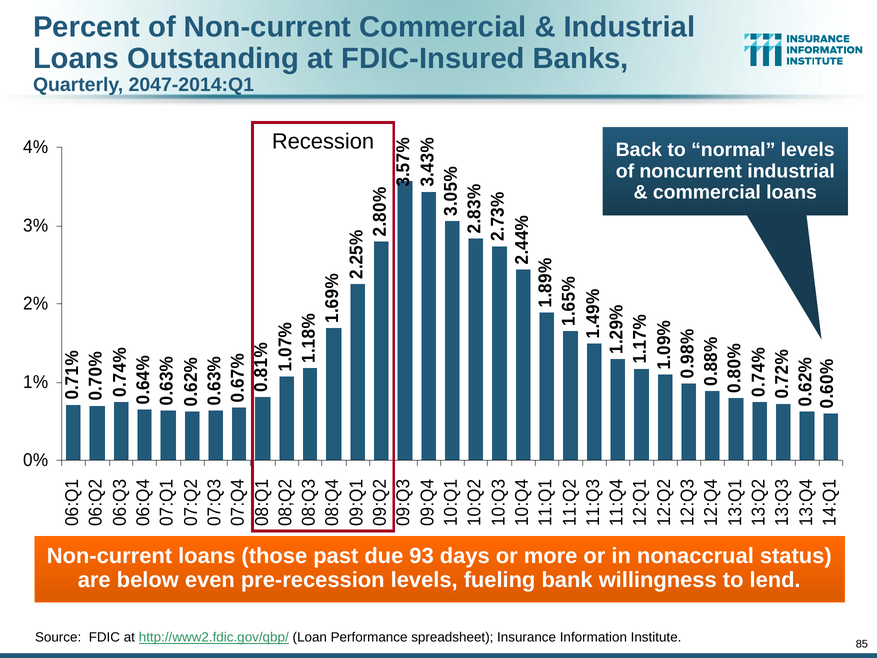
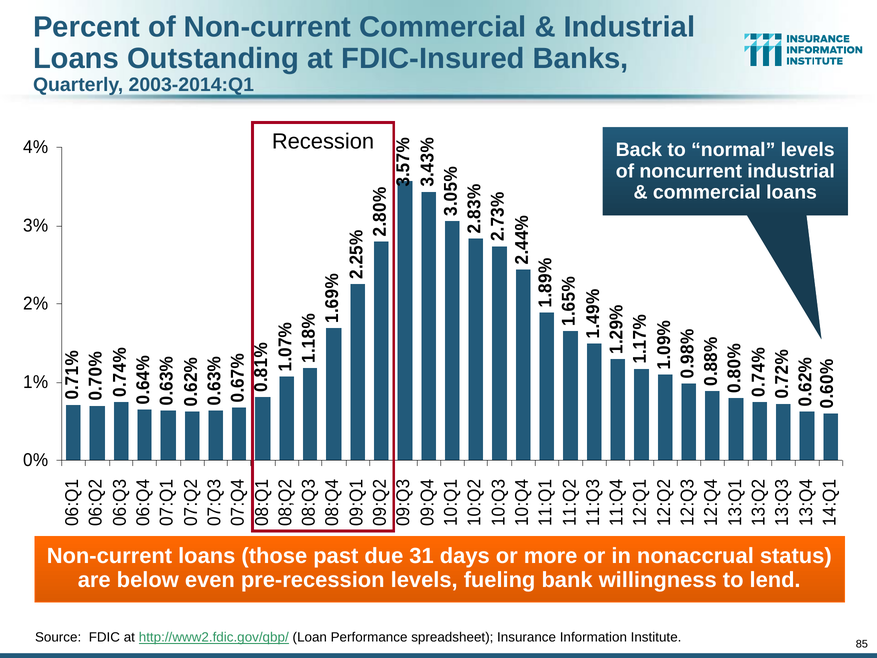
2047-2014:Q1: 2047-2014:Q1 -> 2003-2014:Q1 (191, 85)
93: 93 -> 31 (422, 556)
